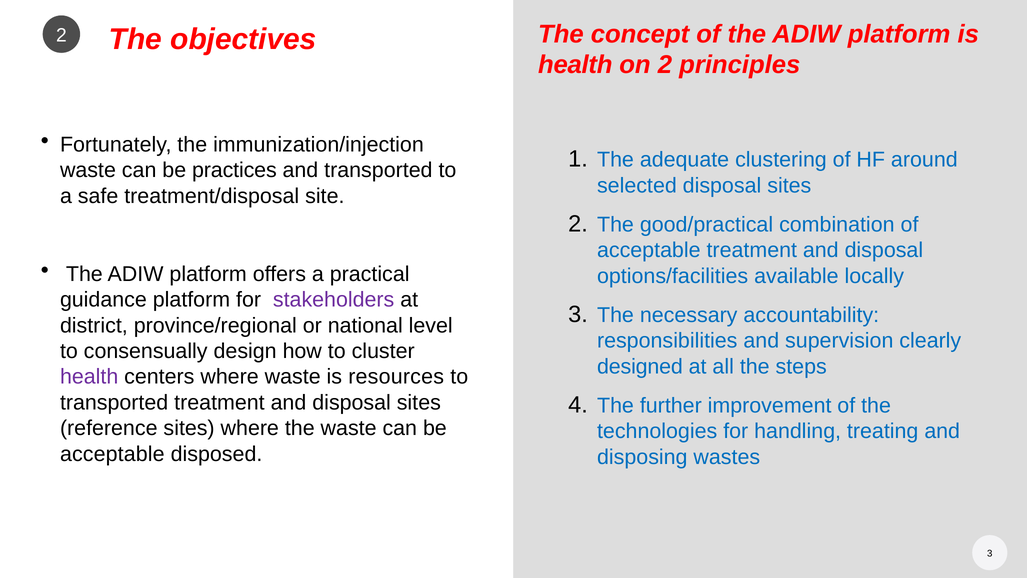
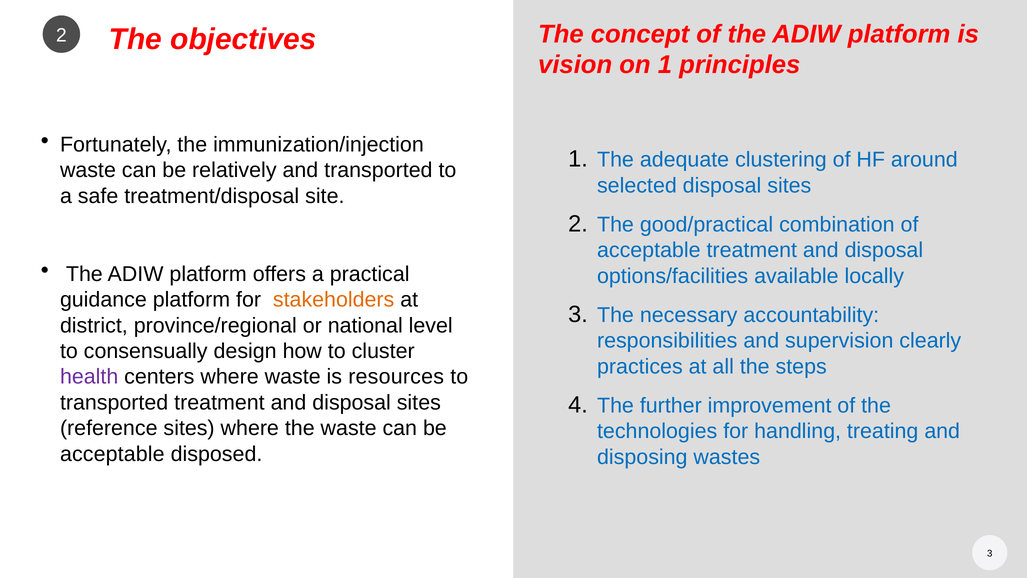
health: health -> vision (575, 65)
on 2: 2 -> 1 (665, 65)
practices: practices -> relatively (234, 170)
stakeholders colour: purple -> orange (334, 300)
designed: designed -> practices (640, 366)
